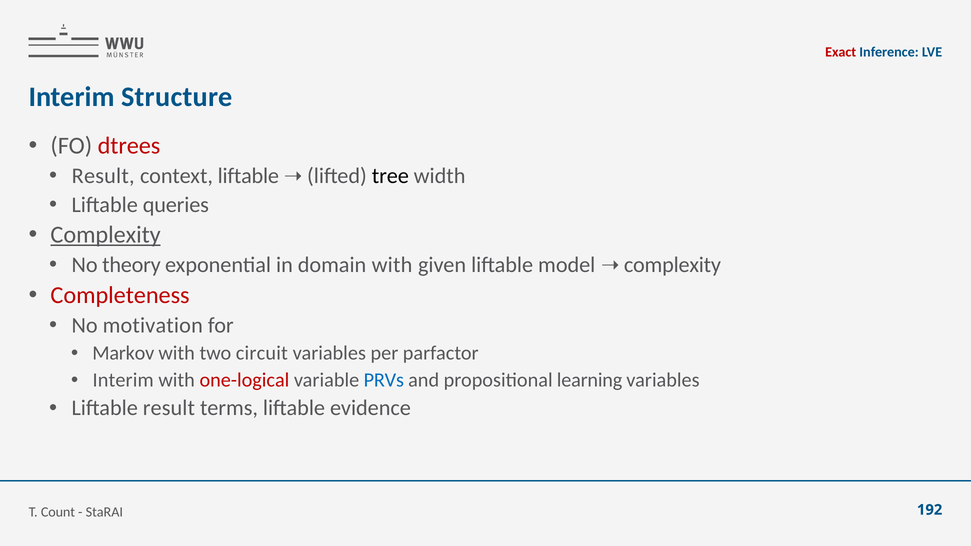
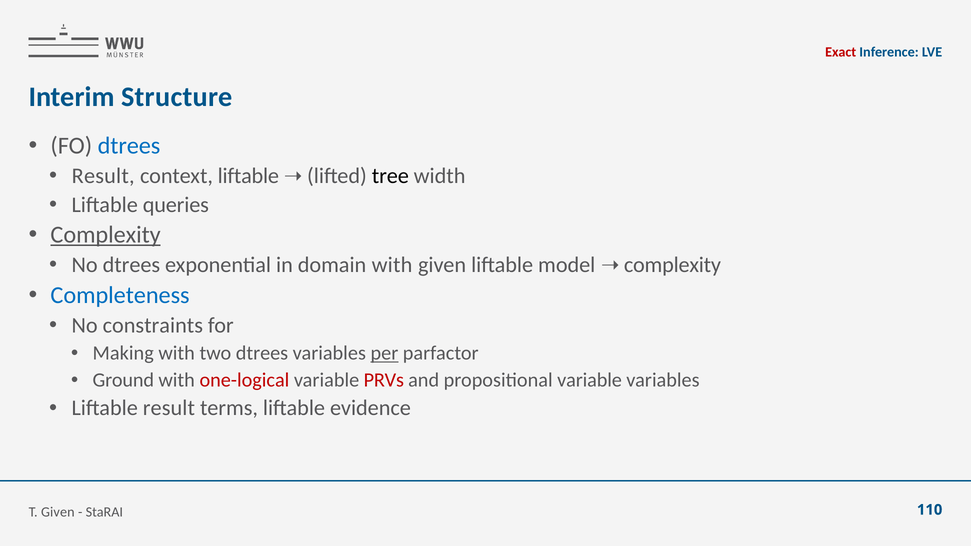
dtrees colour: red -> blue (129, 146)
No theory: theory -> dtrees (131, 265)
Completeness colour: red -> blue (120, 295)
motivation: motivation -> constraints (153, 325)
Markov: Markov -> Making (123, 353)
two circuit: circuit -> dtrees (262, 353)
per underline: none -> present (384, 353)
Interim: Interim -> Ground (123, 380)
PRVs colour: blue -> red (384, 380)
propositional learning: learning -> variable (590, 380)
T Count: Count -> Given (58, 512)
192: 192 -> 110 (930, 510)
